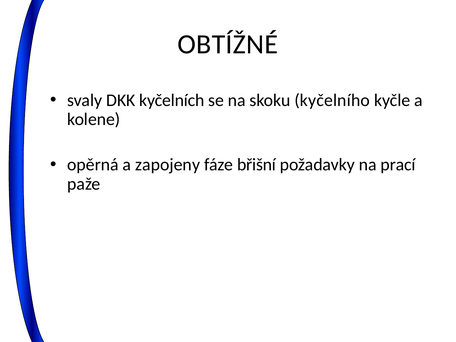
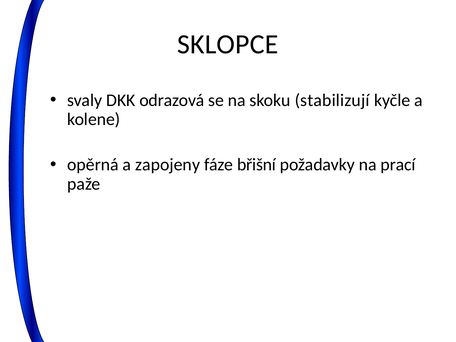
OBTÍŽNÉ: OBTÍŽNÉ -> SKLOPCE (228, 44)
kyčelních: kyčelních -> odrazová (172, 100)
kyčelního: kyčelního -> stabilizují (332, 100)
